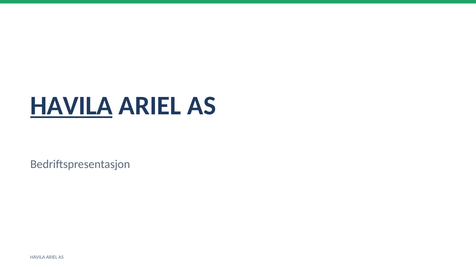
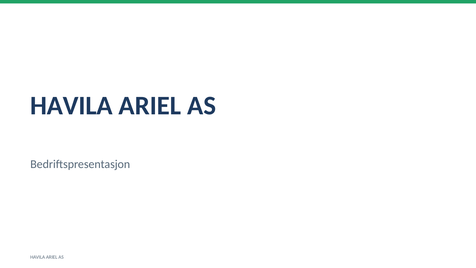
HAVILA underline: present -> none (71, 106)
